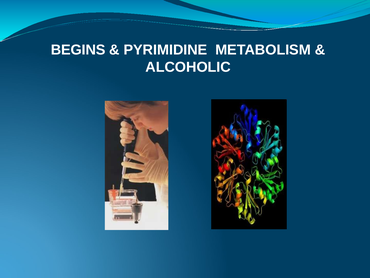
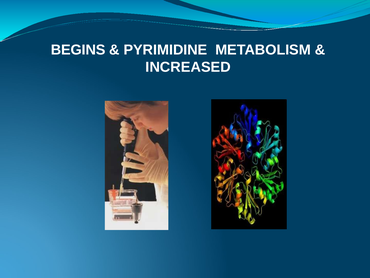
ALCOHOLIC: ALCOHOLIC -> INCREASED (188, 67)
